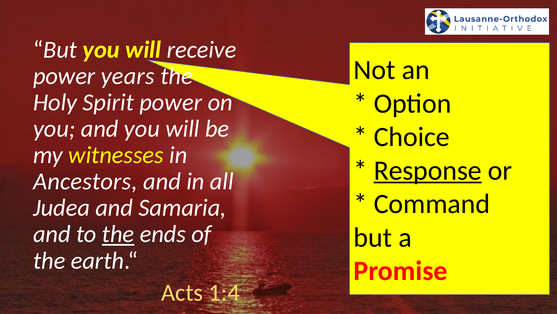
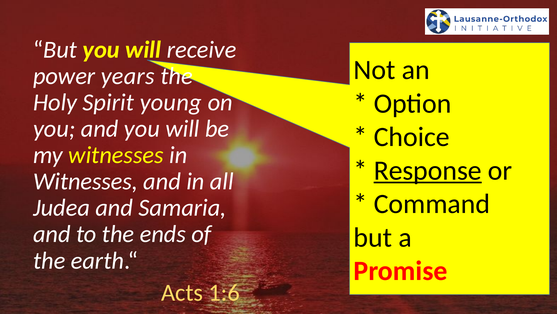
Spirit power: power -> young (171, 102)
Ancestors: Ancestors -> Witnesses (85, 181)
the underline: present -> none (118, 234)
1:4: 1:4 -> 1:6 (224, 292)
